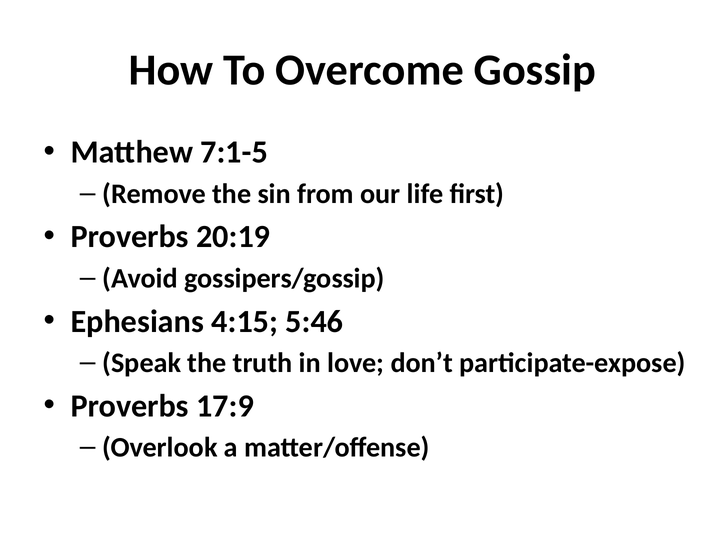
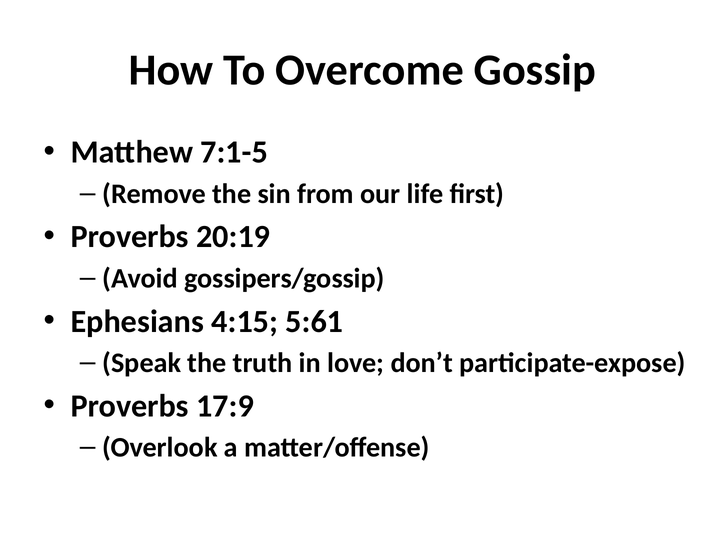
5:46: 5:46 -> 5:61 (314, 321)
